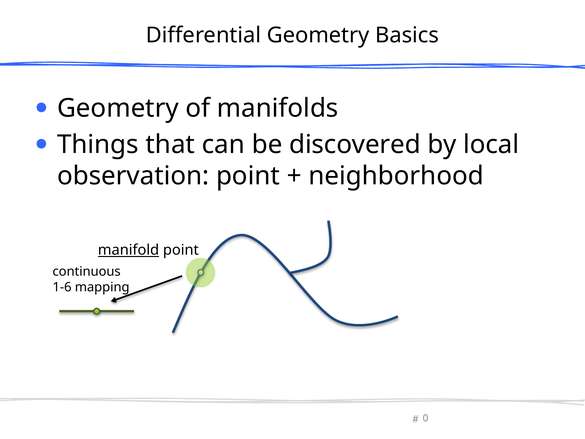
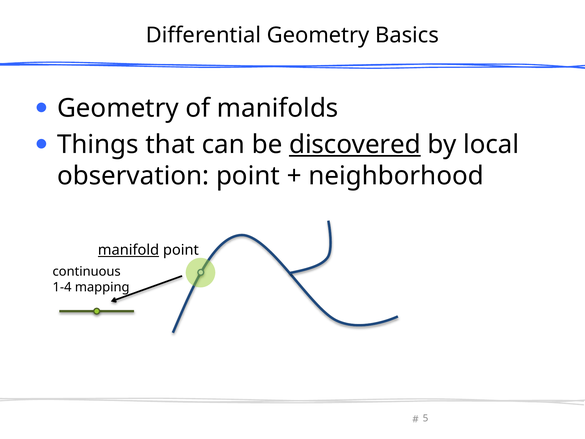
discovered underline: none -> present (355, 145)
1-6: 1-6 -> 1-4 (62, 287)
0: 0 -> 5 (426, 418)
